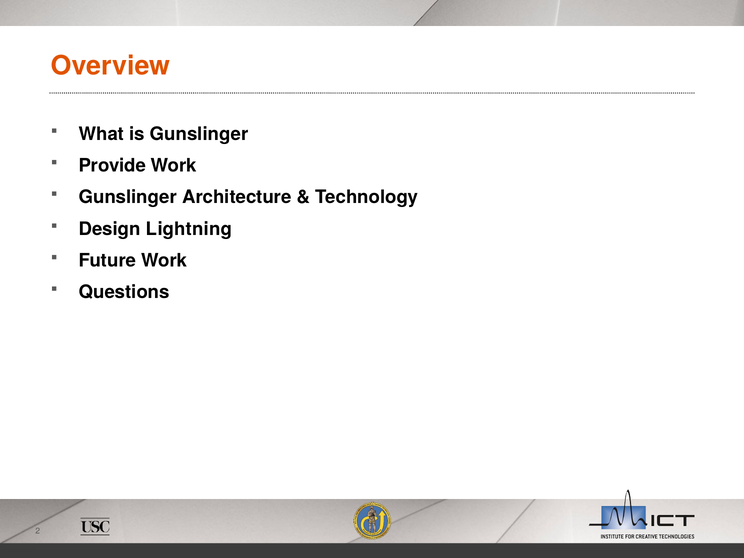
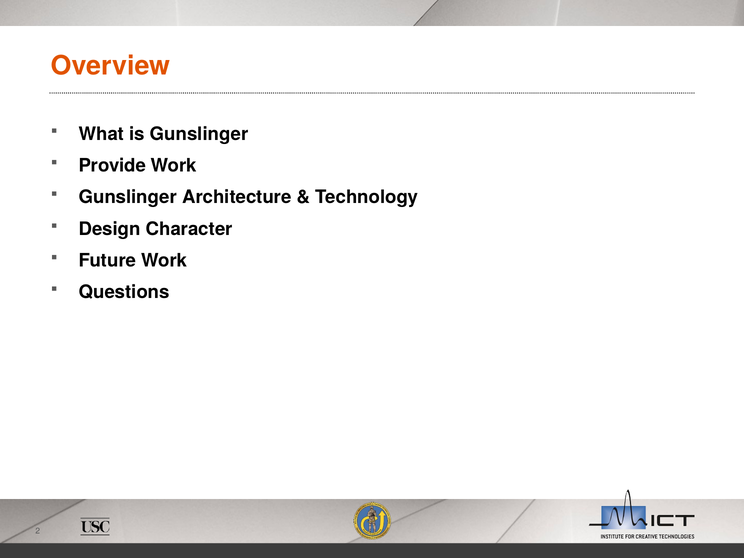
Lightning: Lightning -> Character (189, 229)
